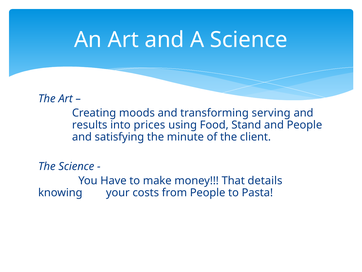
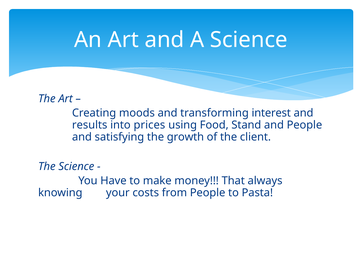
serving: serving -> interest (271, 113)
minute: minute -> growth (185, 137)
details: details -> always (265, 180)
